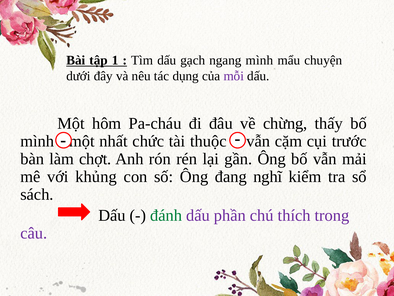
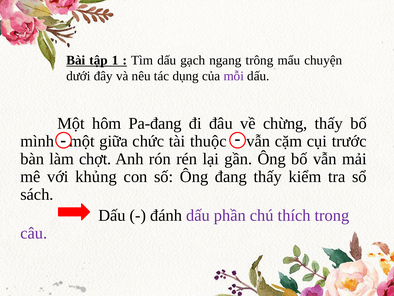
ngang mình: mình -> trông (260, 60)
Pa-cháu: Pa-cháu -> Pa-đang (155, 123)
nhất: nhất -> giữa (114, 141)
đang nghĩ: nghĩ -> thấy (268, 176)
đánh colour: green -> black (166, 215)
